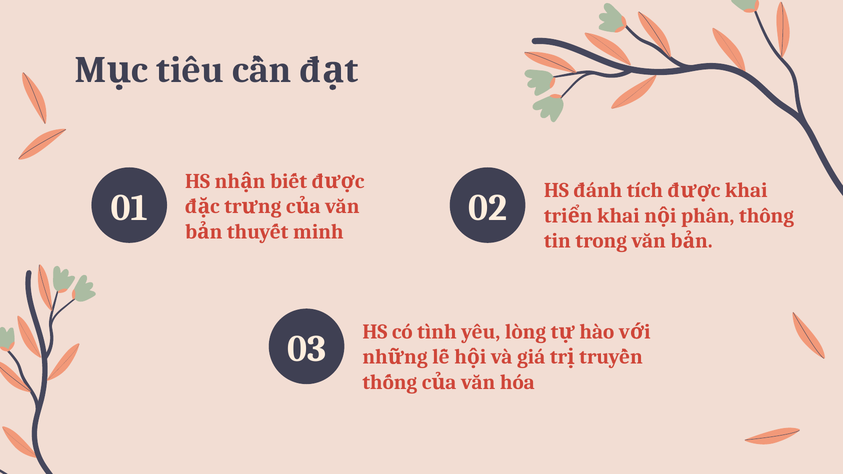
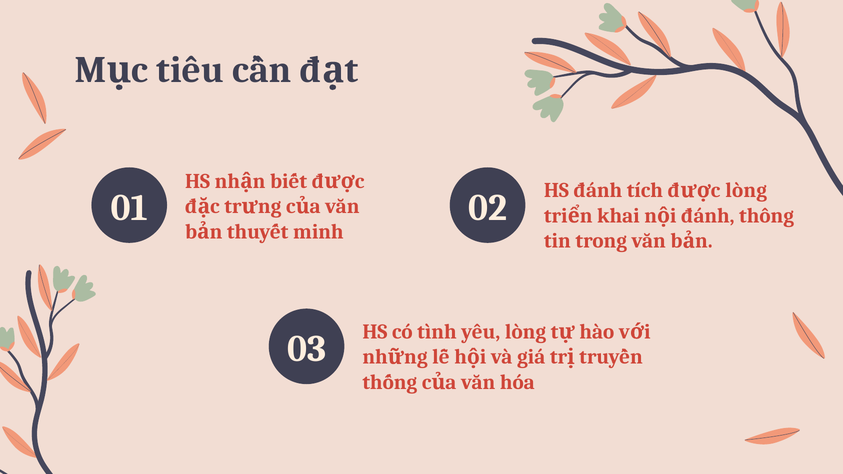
khai: khai -> lòng (746, 190)
phân: phân -> đánh (708, 216)
